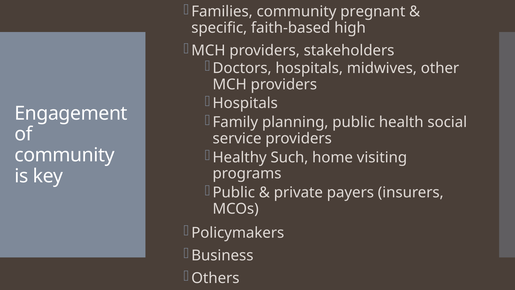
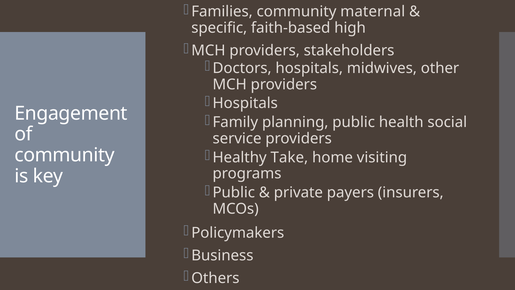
pregnant: pregnant -> maternal (373, 12)
Such: Such -> Take (289, 157)
